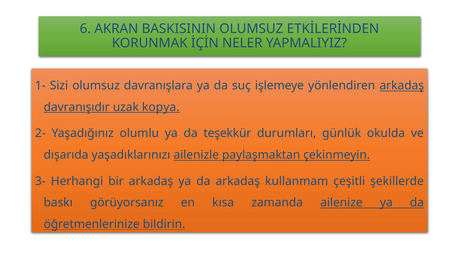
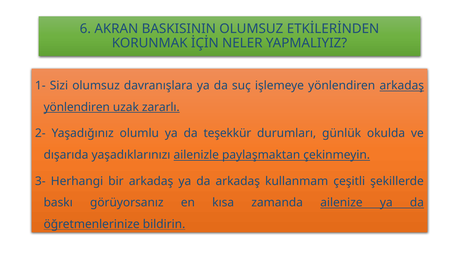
davranışıdır: davranışıdır -> yönlendiren (77, 107)
kopya: kopya -> zararlı (161, 107)
